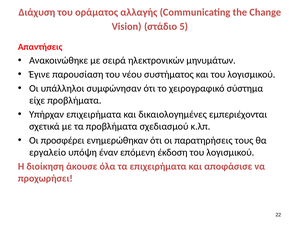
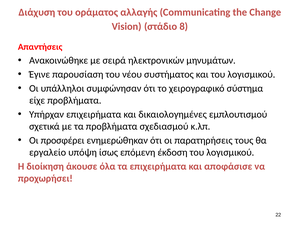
5: 5 -> 8 (184, 26)
εμπεριέχονται: εμπεριέχονται -> εμπλουτισμού (238, 114)
έναν: έναν -> ίσως (109, 152)
